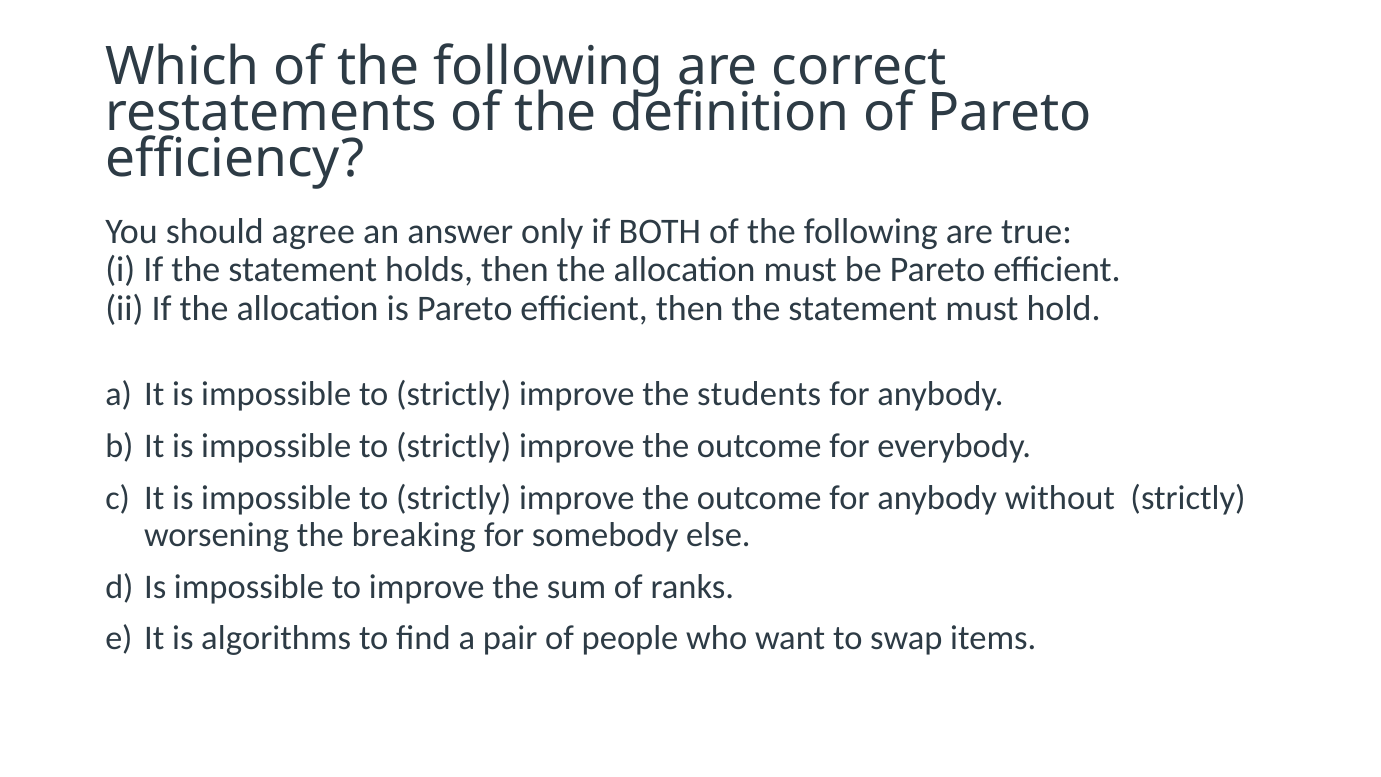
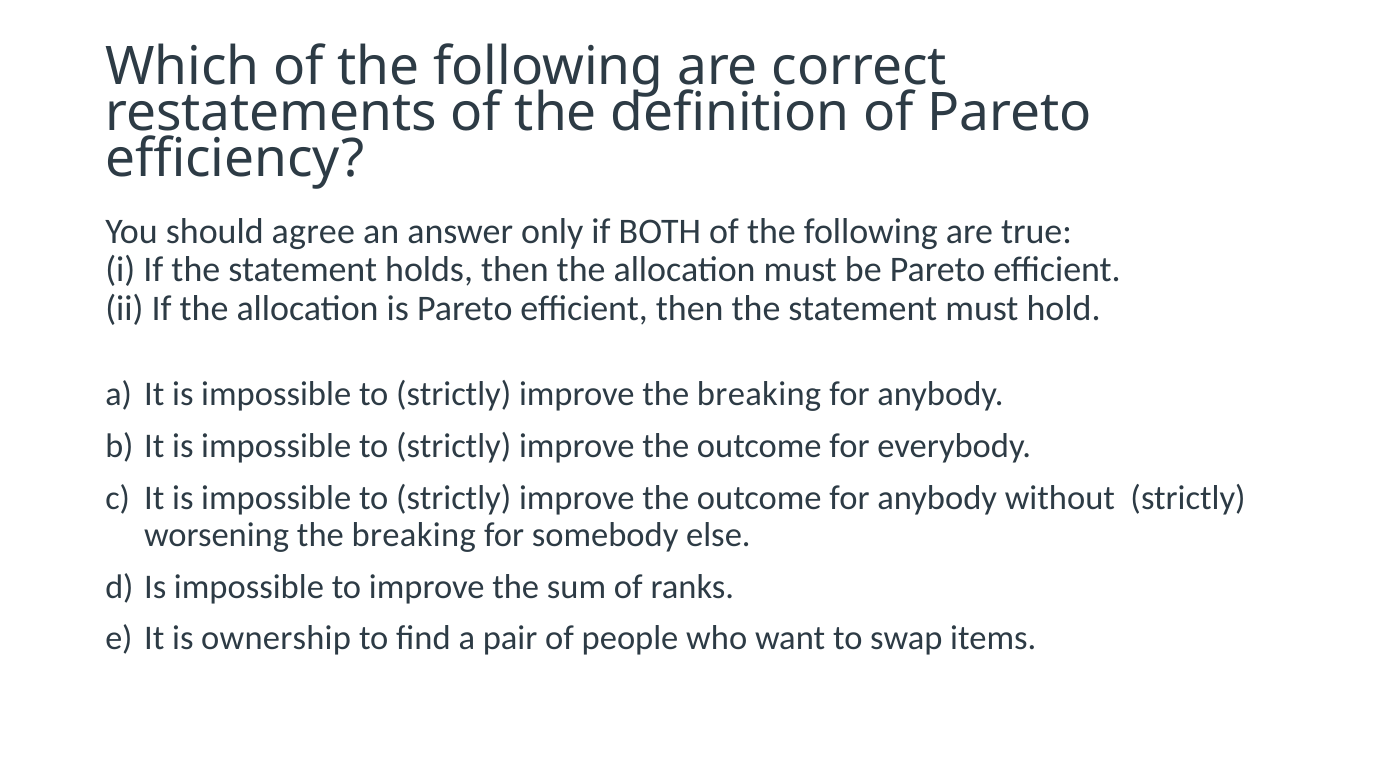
improve the students: students -> breaking (759, 394)
algorithms: algorithms -> ownership (276, 638)
